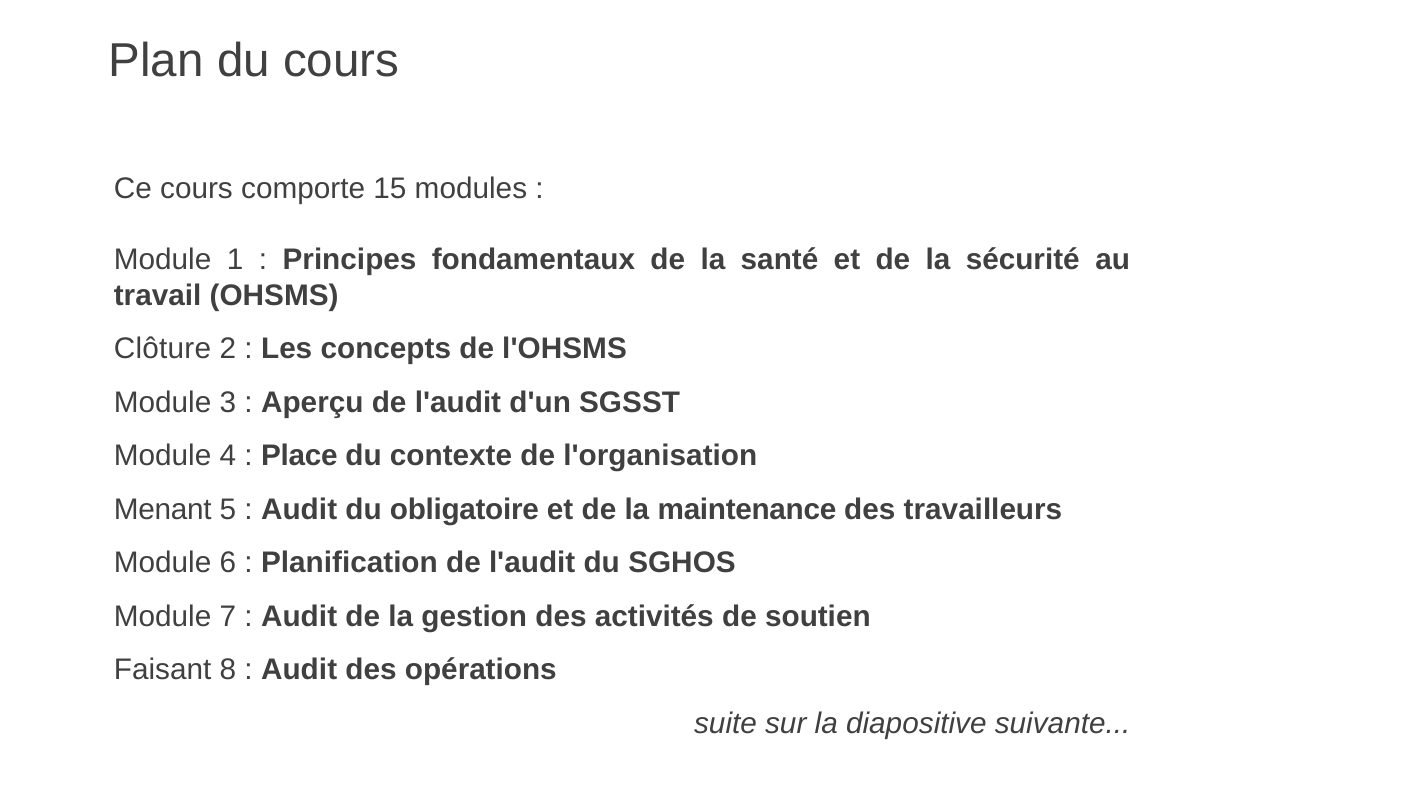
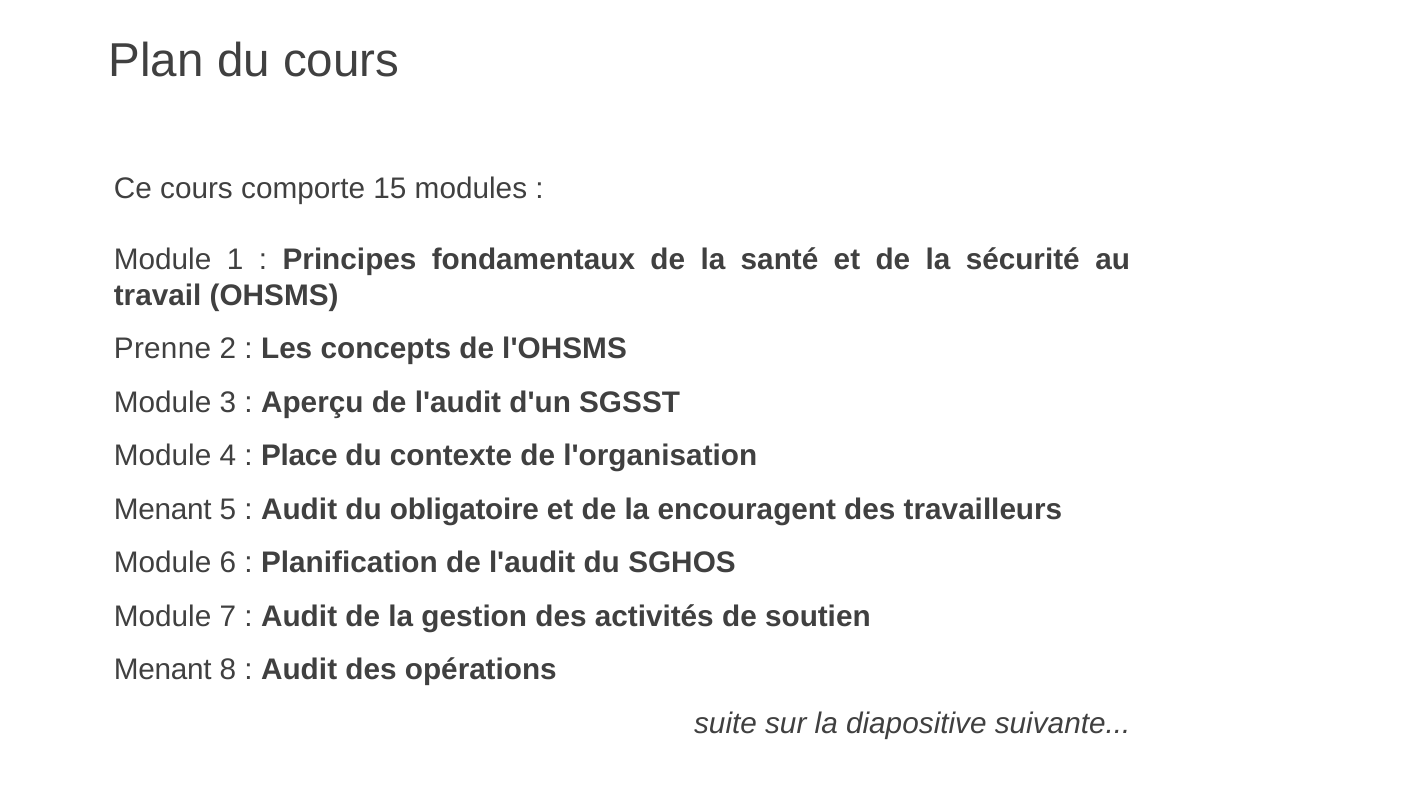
Clôture: Clôture -> Prenne (163, 349)
maintenance: maintenance -> encouragent (747, 510)
Faisant: Faisant -> Menant (163, 670)
